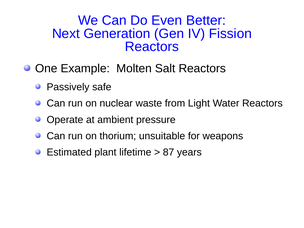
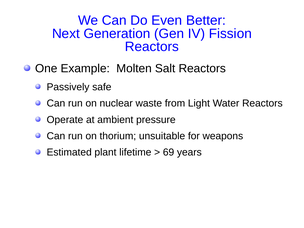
87: 87 -> 69 (169, 152)
